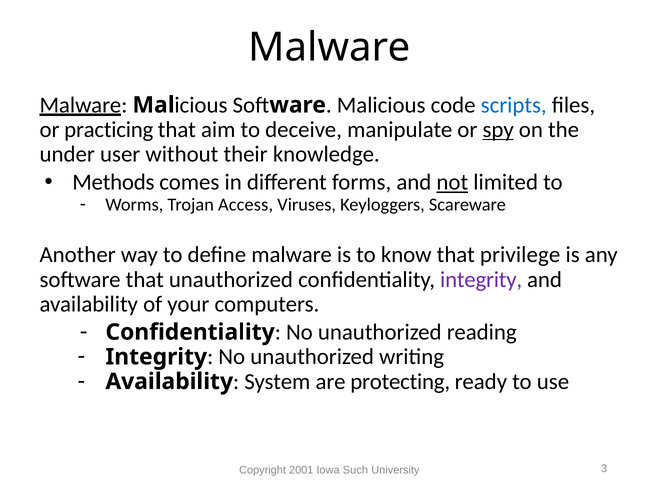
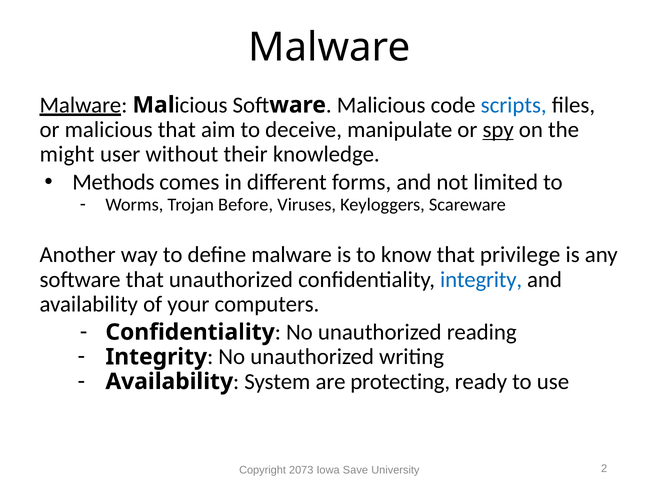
or practicing: practicing -> malicious (109, 130)
under: under -> might (67, 154)
not underline: present -> none (452, 182)
Access: Access -> Before (246, 205)
integrity colour: purple -> blue (481, 280)
2001: 2001 -> 2073 (301, 471)
Such: Such -> Save (355, 471)
3: 3 -> 2 (604, 469)
